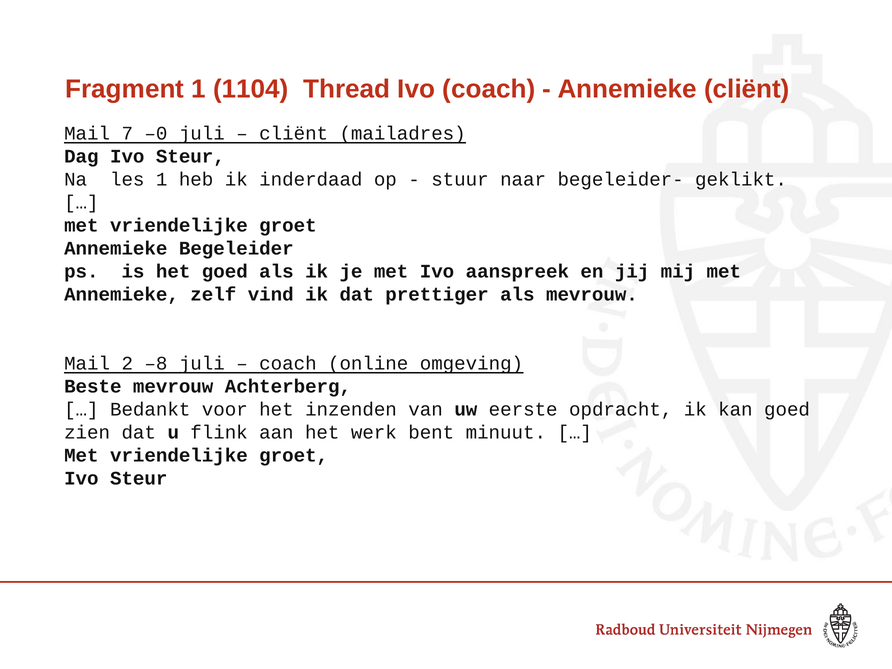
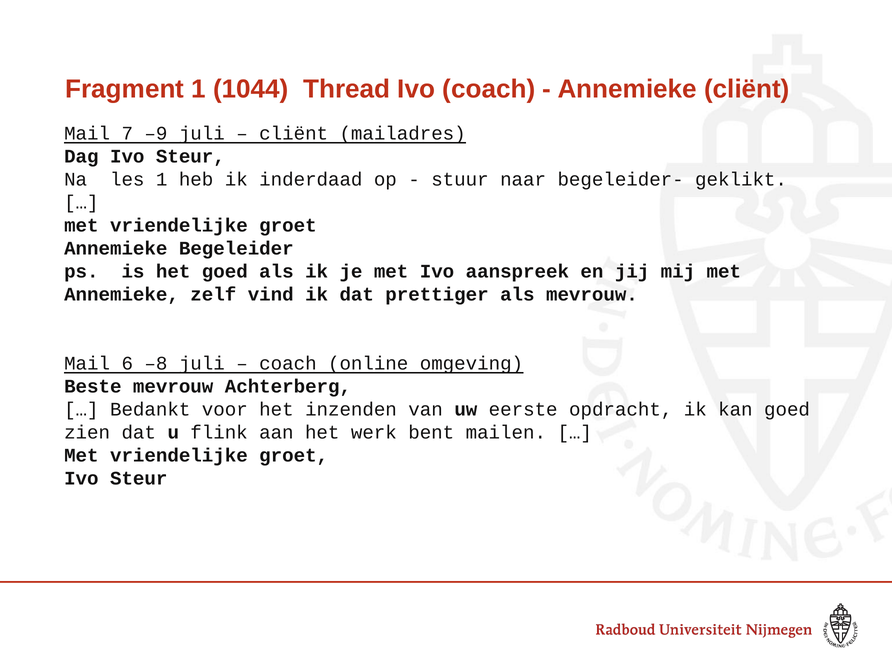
1104: 1104 -> 1044 (251, 89)
–0: –0 -> –9 (156, 134)
2: 2 -> 6 (127, 363)
minuut: minuut -> mailen (506, 432)
